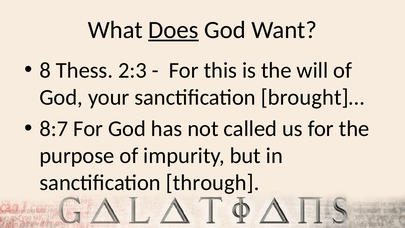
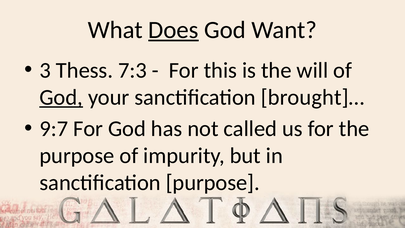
8: 8 -> 3 (45, 70)
2:3: 2:3 -> 7:3 (133, 70)
God underline: none -> present (61, 97)
8:7: 8:7 -> 9:7 (54, 129)
sanctification through: through -> purpose (213, 183)
